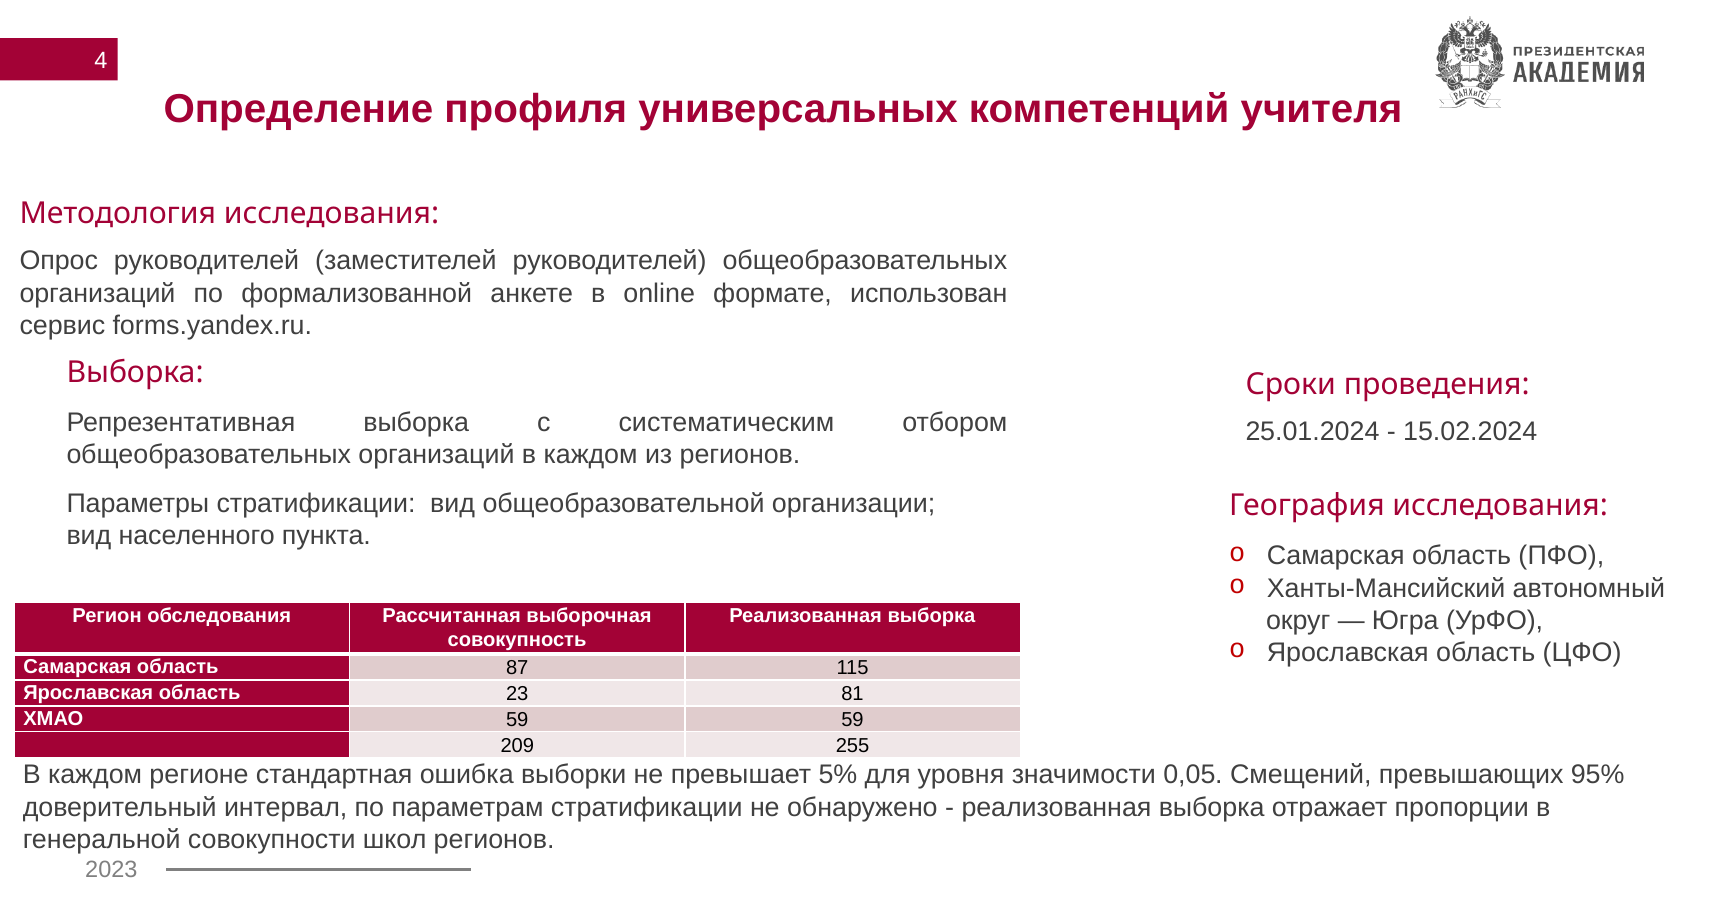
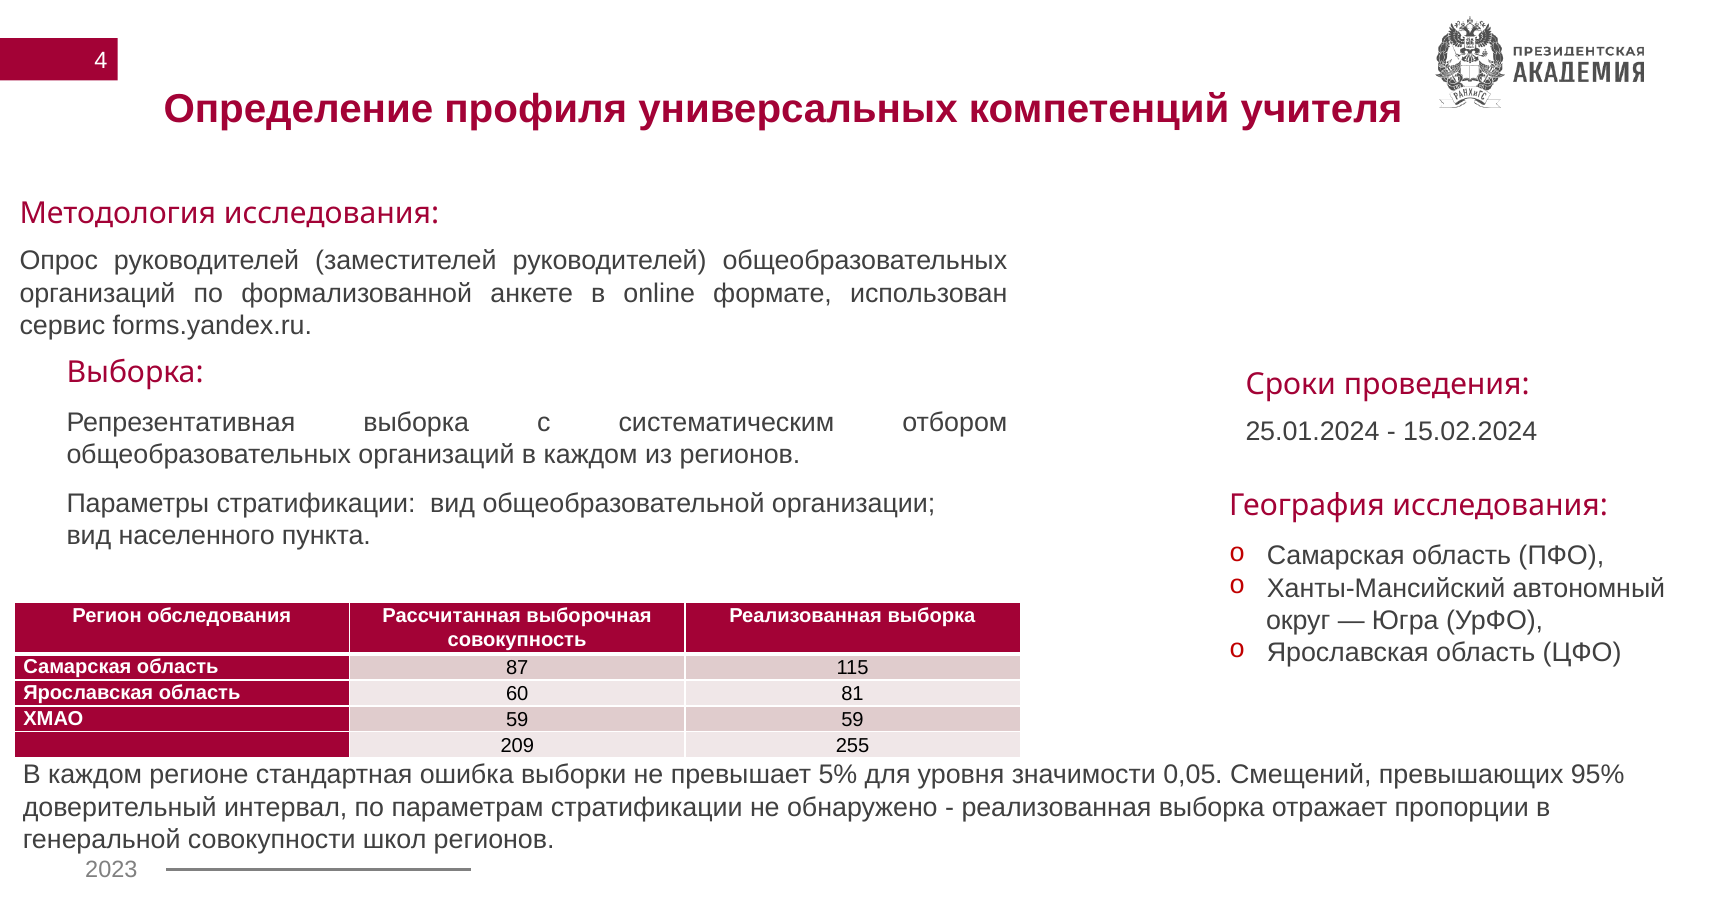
23: 23 -> 60 (517, 694)
